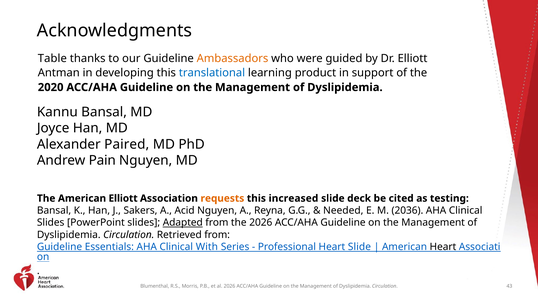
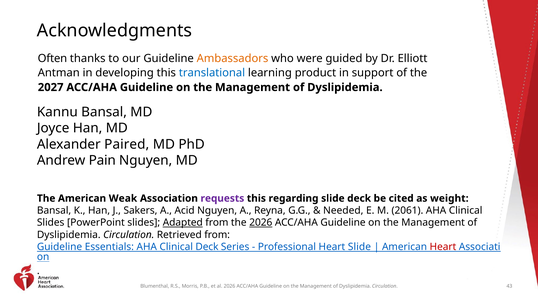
Table: Table -> Often (52, 58)
2020: 2020 -> 2027 (51, 87)
American Elliott: Elliott -> Weak (123, 198)
requests colour: orange -> purple (222, 198)
increased: increased -> regarding (293, 198)
testing: testing -> weight (449, 198)
2036: 2036 -> 2061 (407, 210)
2026 underline: none -> present (261, 222)
Clinical With: With -> Deck (207, 247)
Heart colour: black -> red (443, 247)
